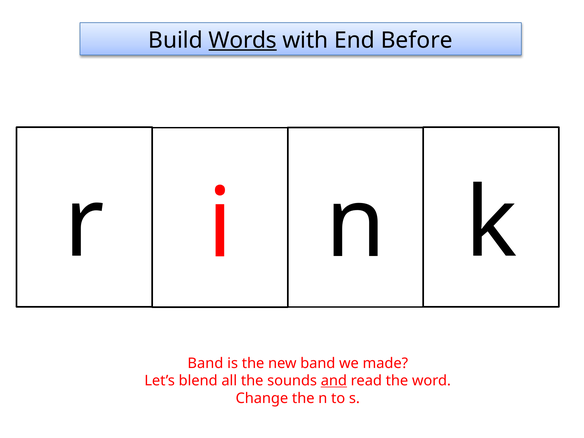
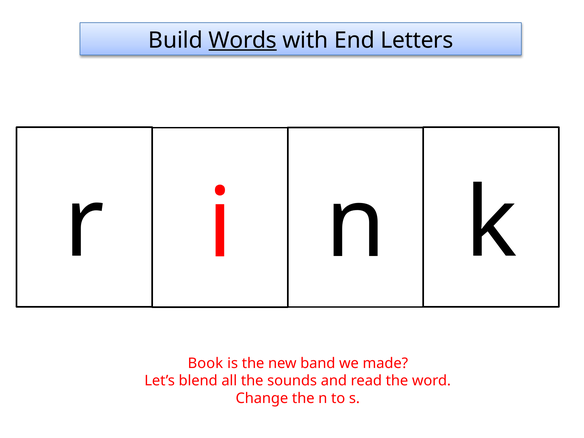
Before: Before -> Letters (417, 40)
Band: Band -> Book (205, 363)
and underline: present -> none (334, 381)
